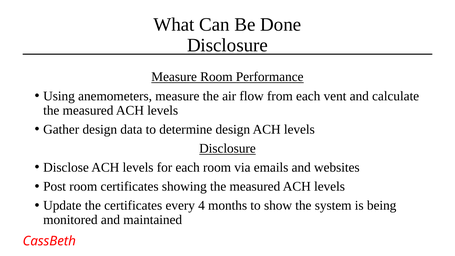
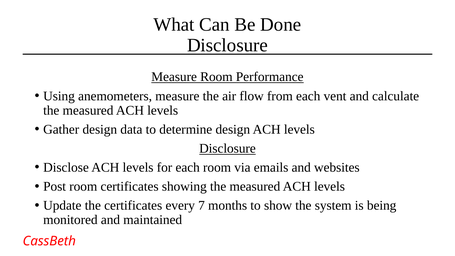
4: 4 -> 7 (202, 206)
